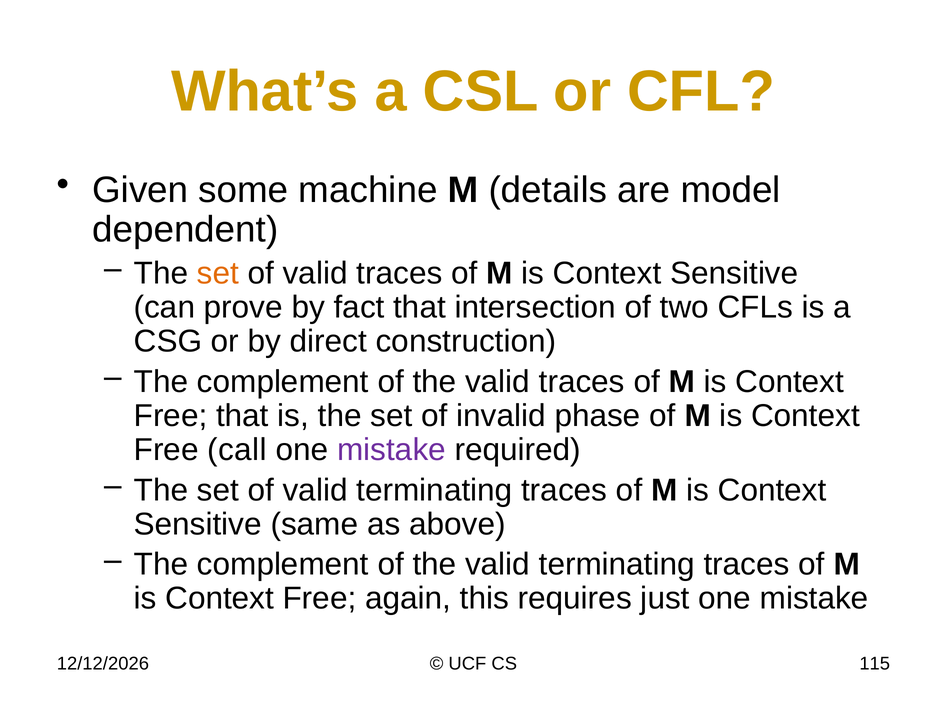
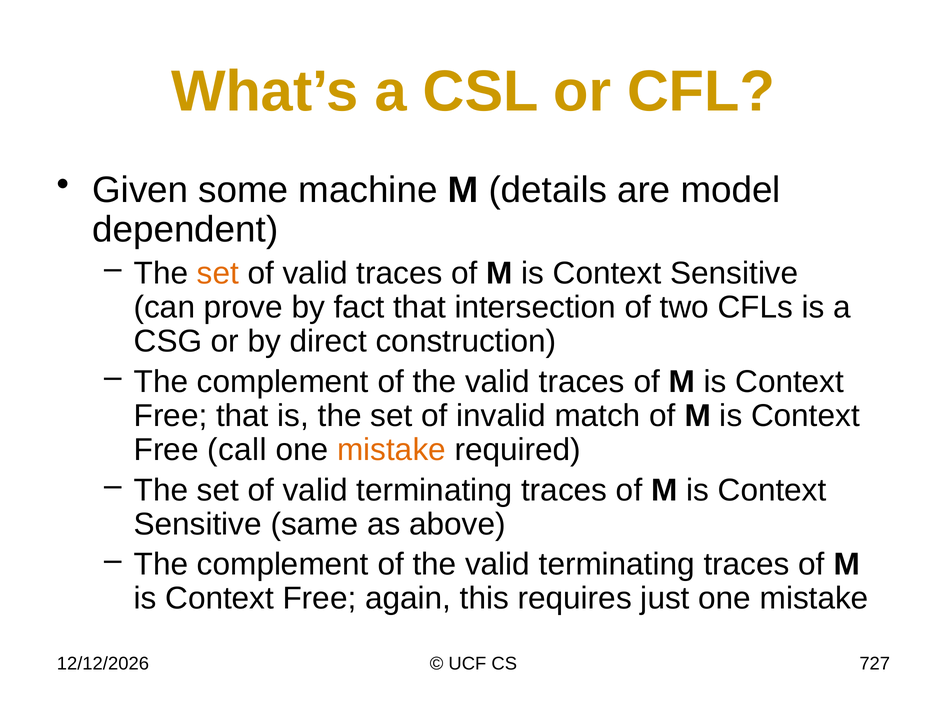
phase: phase -> match (598, 416)
mistake colour: purple -> orange (392, 450)
115: 115 -> 727 (875, 664)
